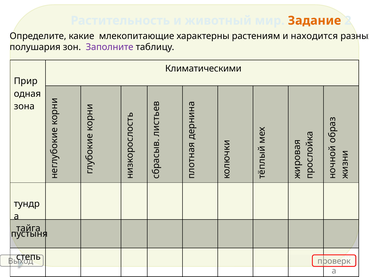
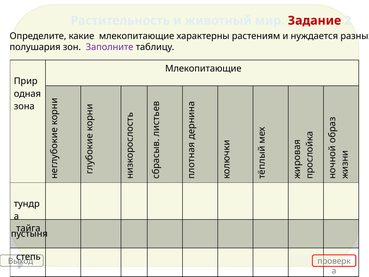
Задание colour: orange -> red (314, 21)
находится: находится -> нуждается (314, 36)
Климатическими: Климатическими -> Млекопитающие (203, 69)
